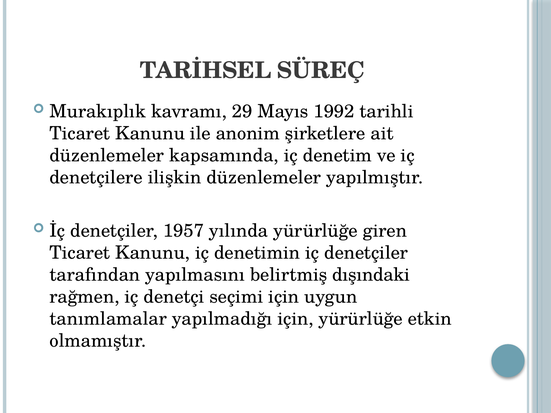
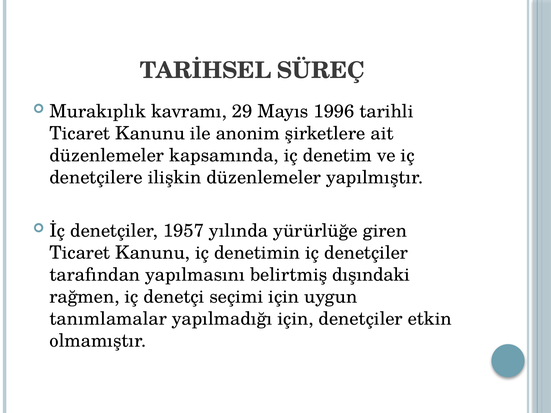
1992: 1992 -> 1996 (334, 111)
için yürürlüğe: yürürlüğe -> denetçiler (361, 319)
